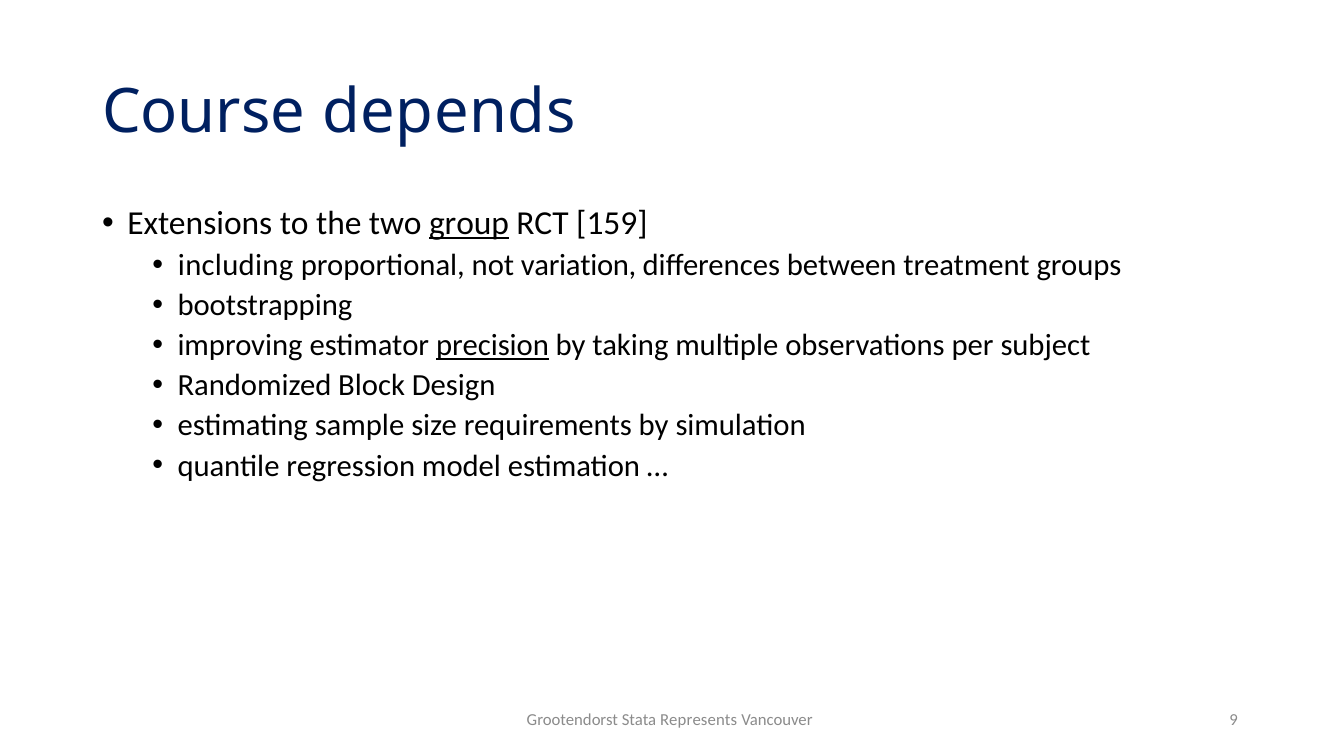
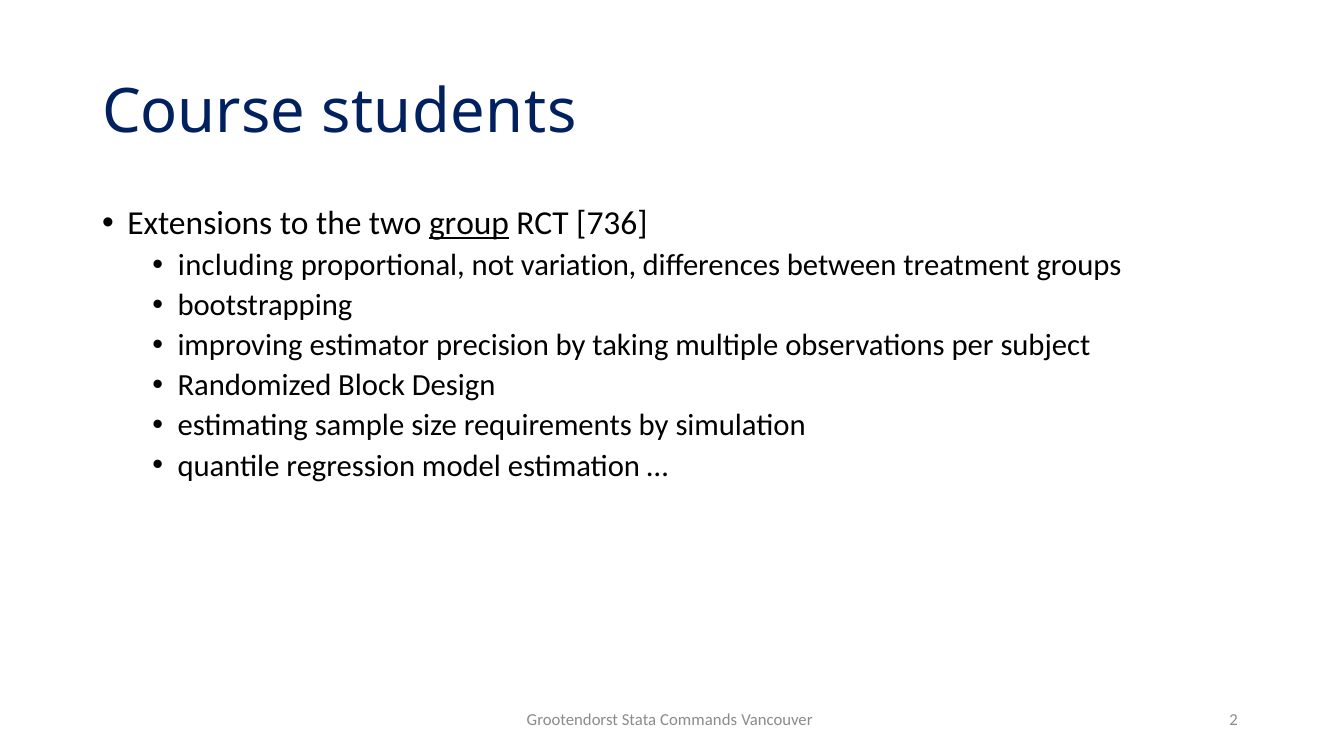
depends: depends -> students (449, 113)
159: 159 -> 736 (612, 224)
precision underline: present -> none (492, 345)
Represents: Represents -> Commands (699, 720)
9: 9 -> 2 (1234, 720)
